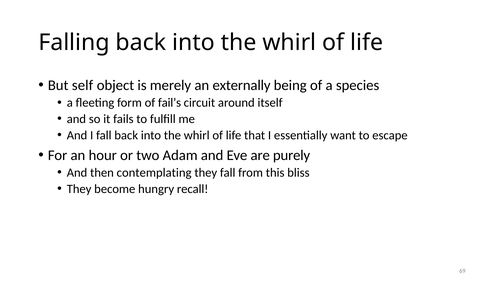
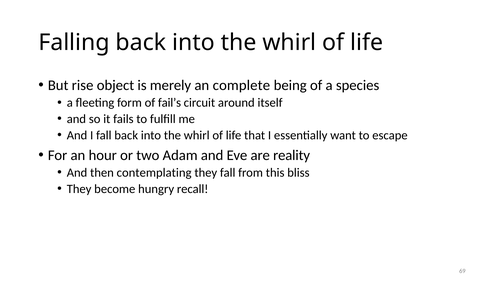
self: self -> rise (83, 85)
externally: externally -> complete (241, 85)
purely: purely -> reality (292, 155)
